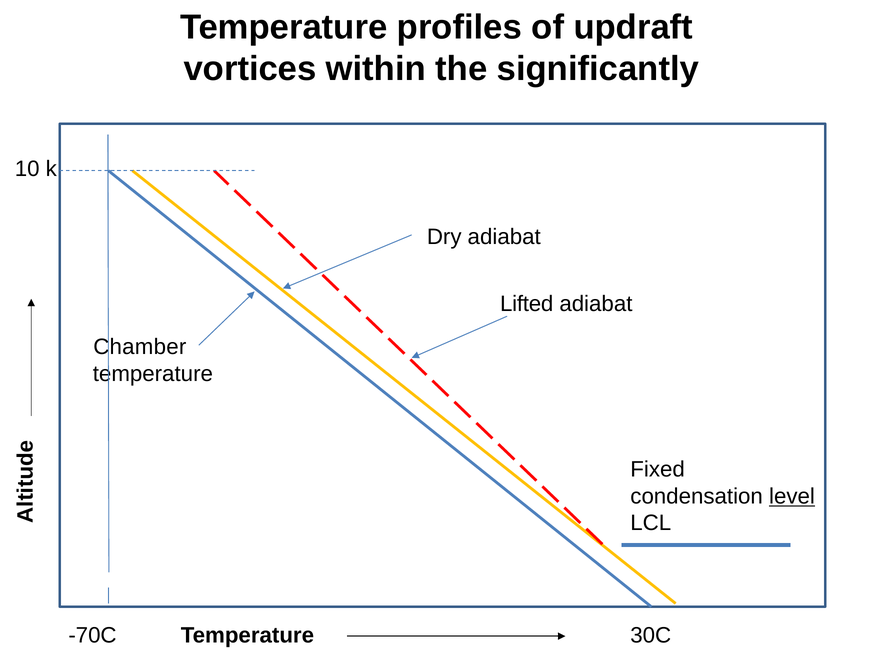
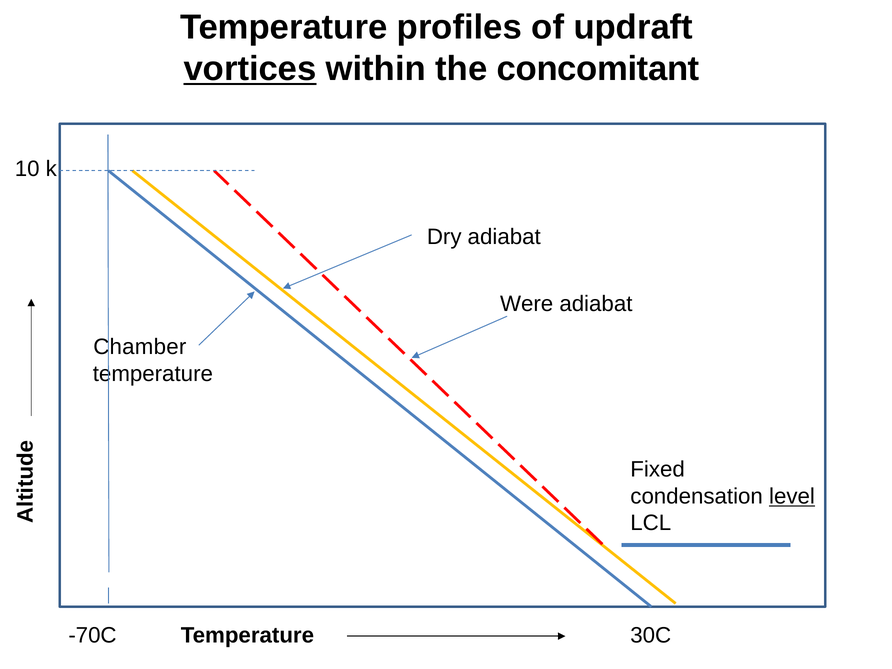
vortices underline: none -> present (250, 69)
significantly: significantly -> concomitant (598, 69)
Lifted: Lifted -> Were (527, 304)
